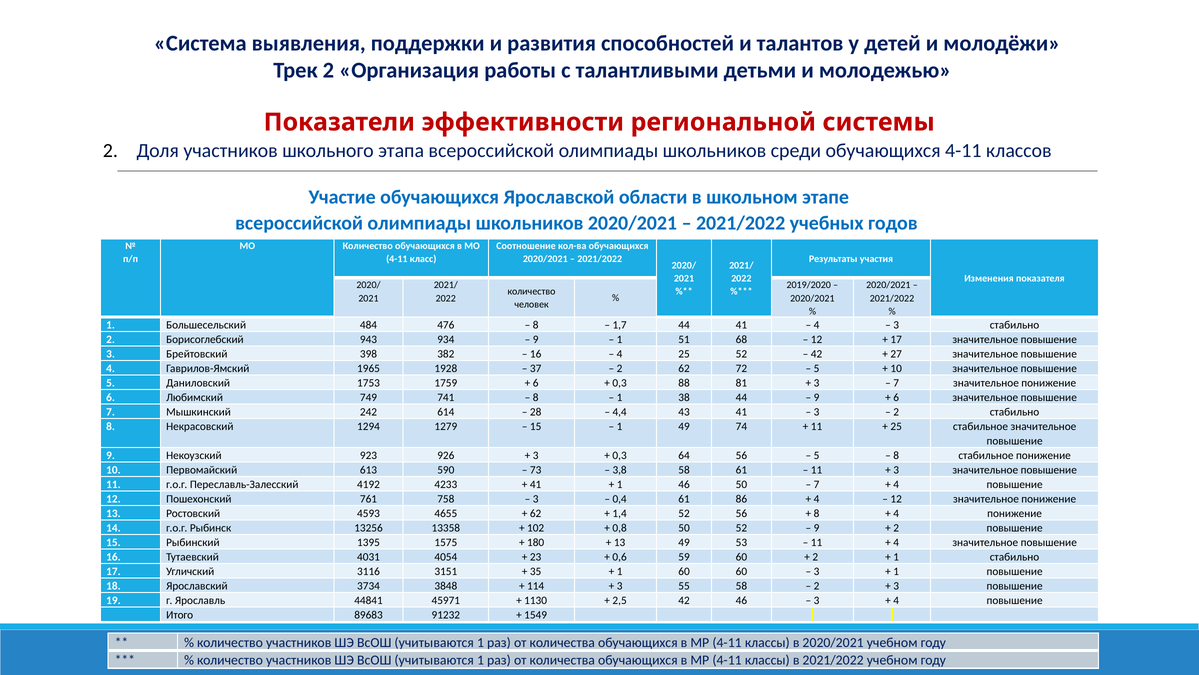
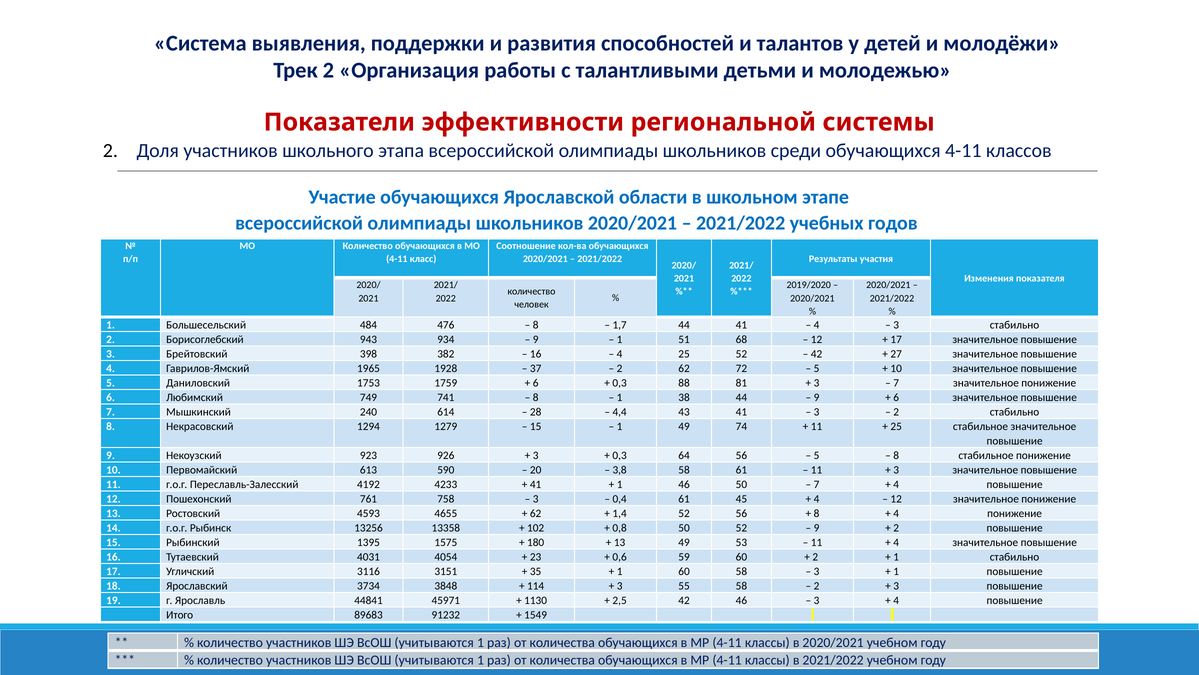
242: 242 -> 240 (368, 412)
73: 73 -> 20 (536, 470)
86: 86 -> 45 (741, 499)
60 60: 60 -> 58 (741, 571)
